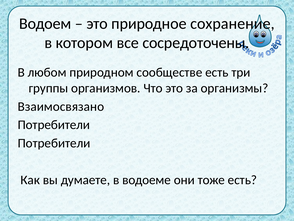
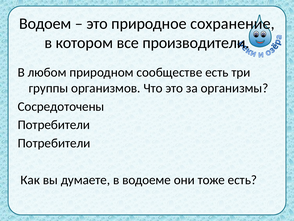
сосредоточены: сосредоточены -> производители (196, 43)
Взаимосвязано: Взаимосвязано -> Сосредоточены (61, 106)
